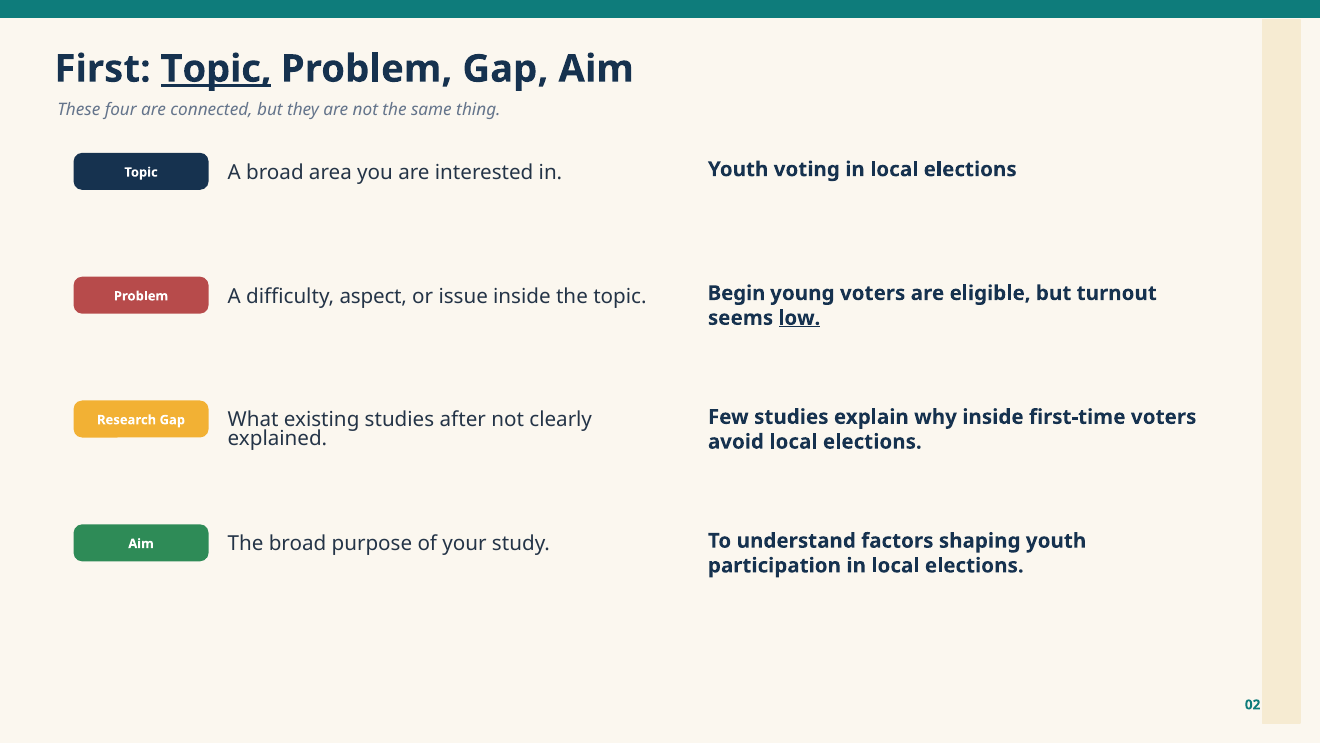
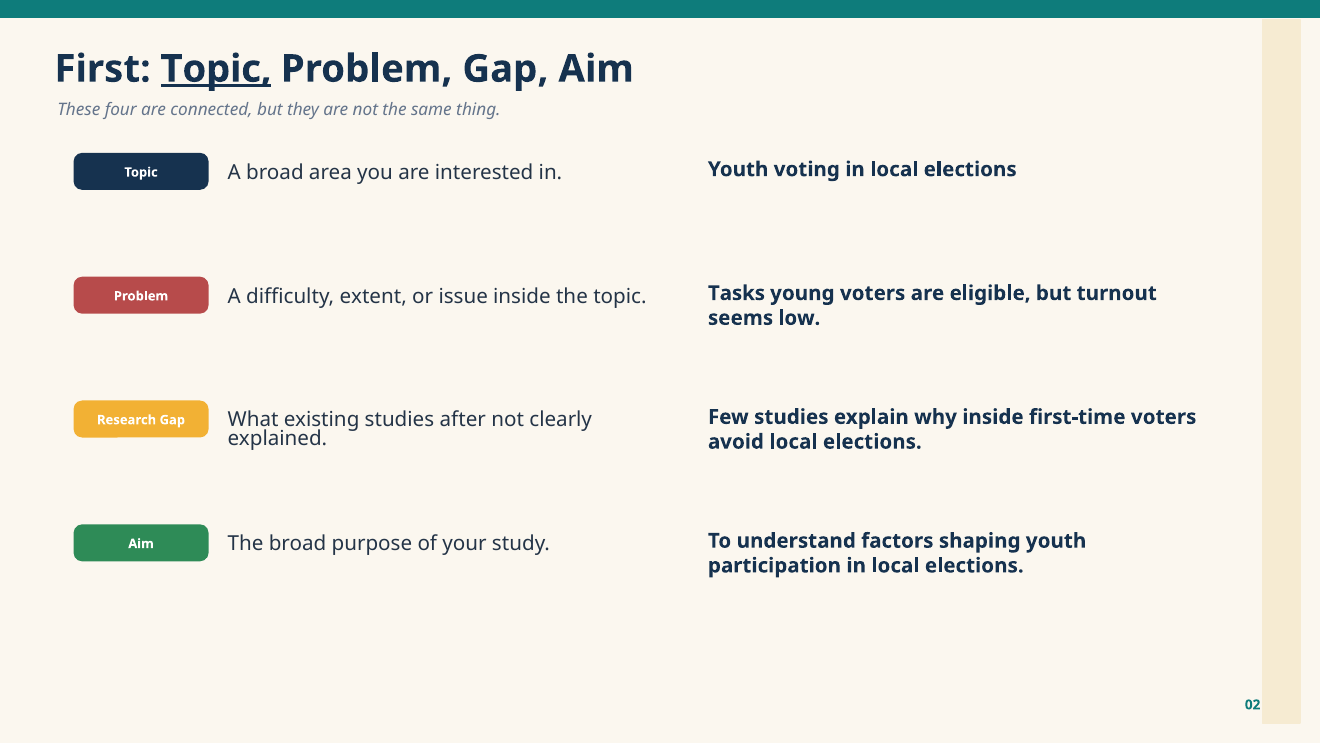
aspect: aspect -> extent (373, 296)
Begin: Begin -> Tasks (736, 293)
low underline: present -> none (799, 318)
